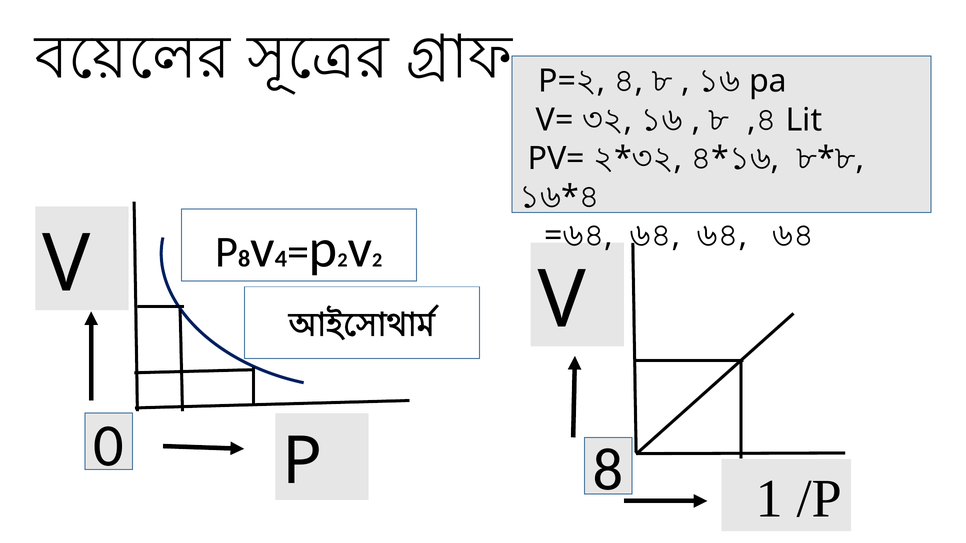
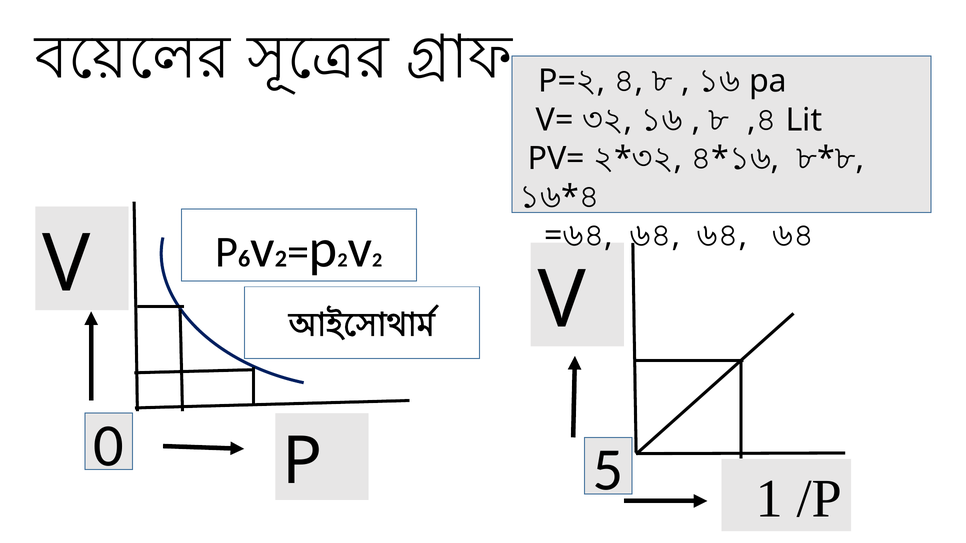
P 8: 8 -> 6 (244, 259)
4: 4 -> 2 (281, 259)
0 8: 8 -> 5 (608, 470)
